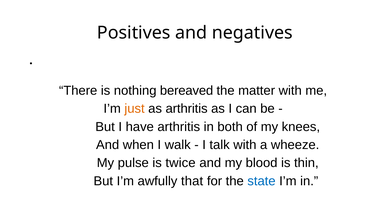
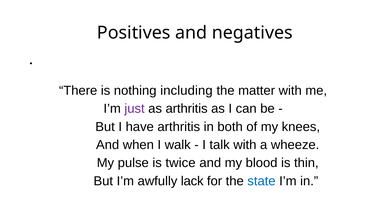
bereaved: bereaved -> including (186, 91)
just colour: orange -> purple (135, 109)
that: that -> lack (192, 181)
